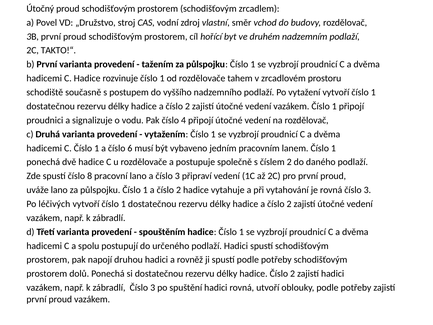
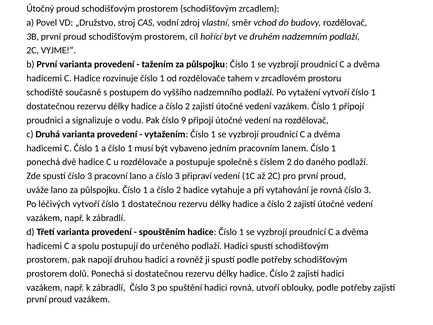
TAKTO!“: TAKTO!“ -> VYJME!“ (58, 50)
4: 4 -> 9 (184, 120)
a číslo 6: 6 -> 1 (130, 148)
spustí číslo 8: 8 -> 3 (90, 176)
